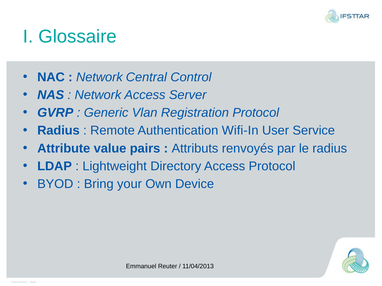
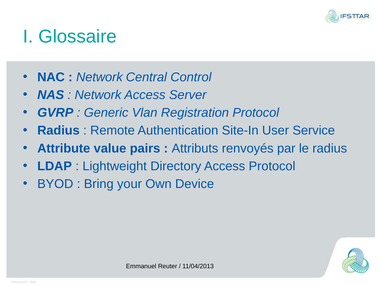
Wifi-In: Wifi-In -> Site-In (240, 131)
